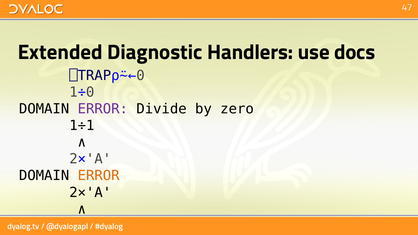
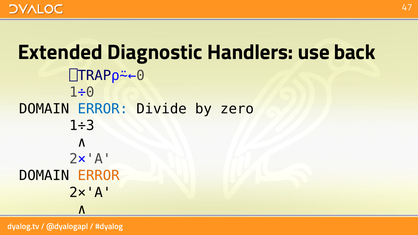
docs: docs -> back (355, 52)
ERROR colour: purple -> blue (103, 109)
1÷1: 1÷1 -> 1÷3 (82, 126)
